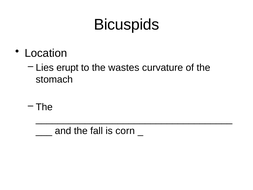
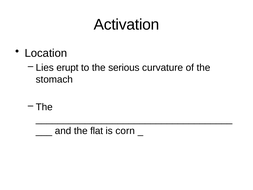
Bicuspids: Bicuspids -> Activation (127, 24)
wastes: wastes -> serious (124, 68)
fall: fall -> flat (97, 131)
